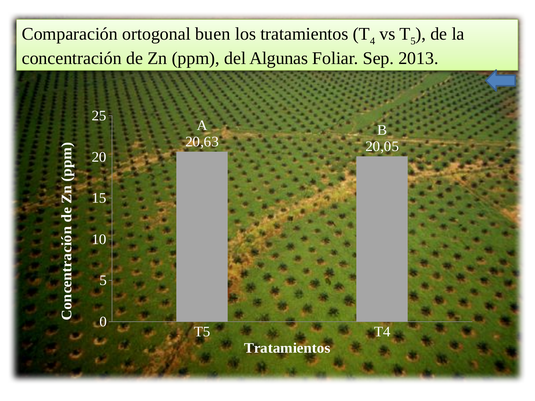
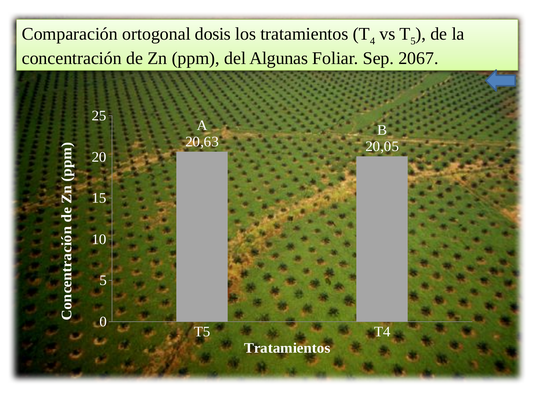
buen: buen -> dosis (213, 34)
2013: 2013 -> 2067 (418, 58)
